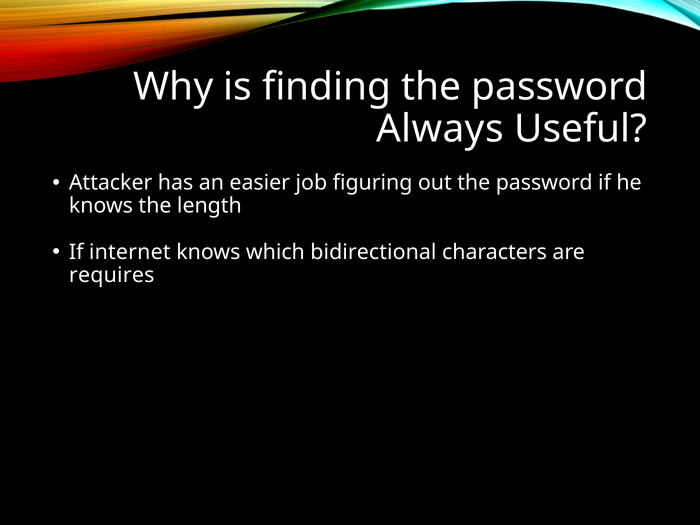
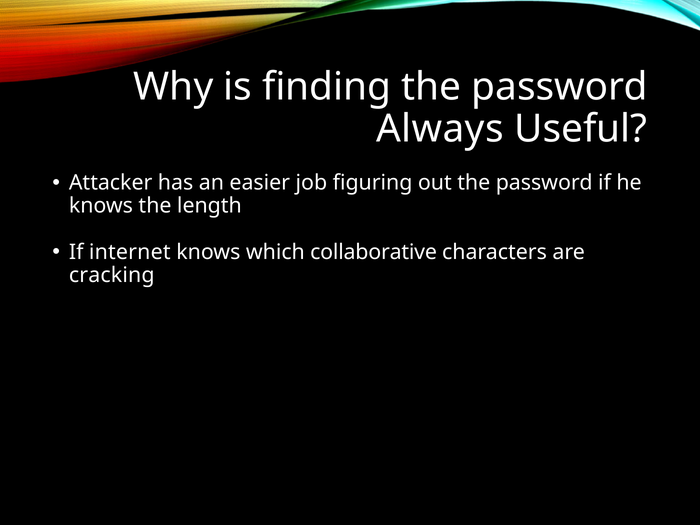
bidirectional: bidirectional -> collaborative (374, 252)
requires: requires -> cracking (112, 275)
